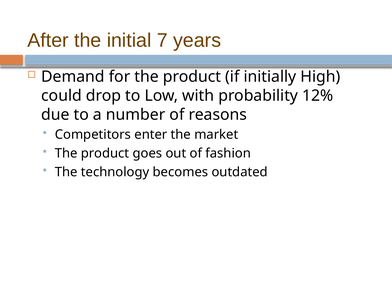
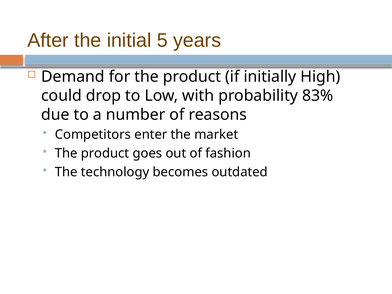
7: 7 -> 5 (162, 40)
12%: 12% -> 83% (318, 96)
